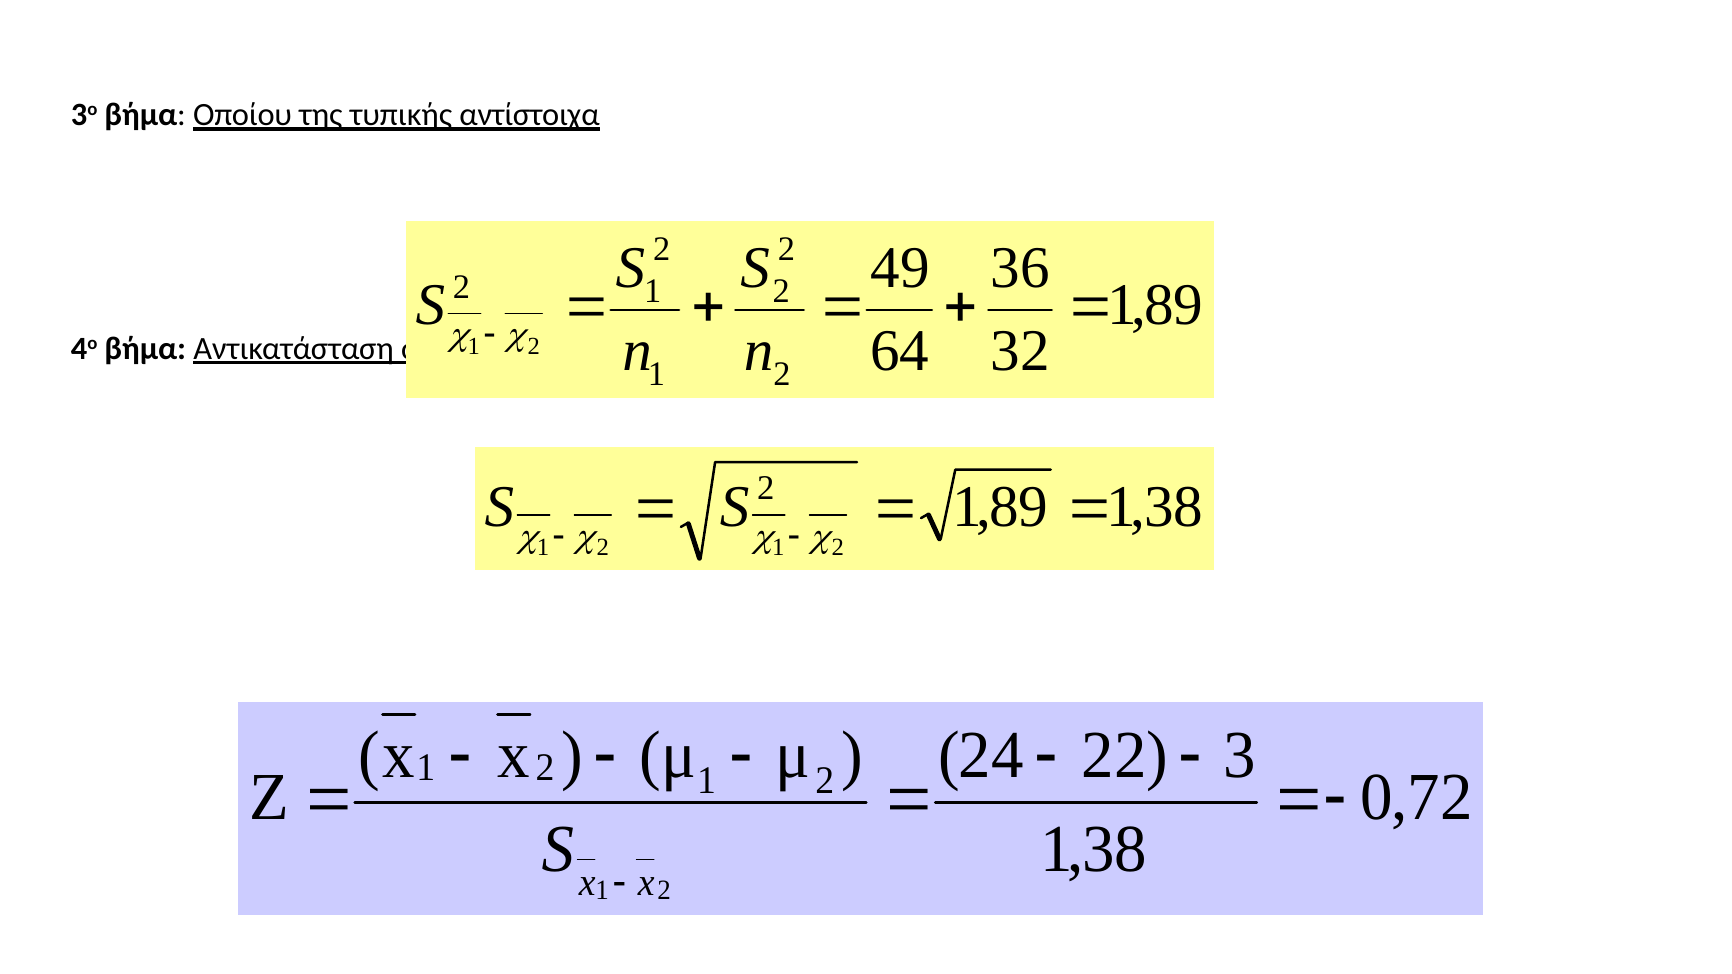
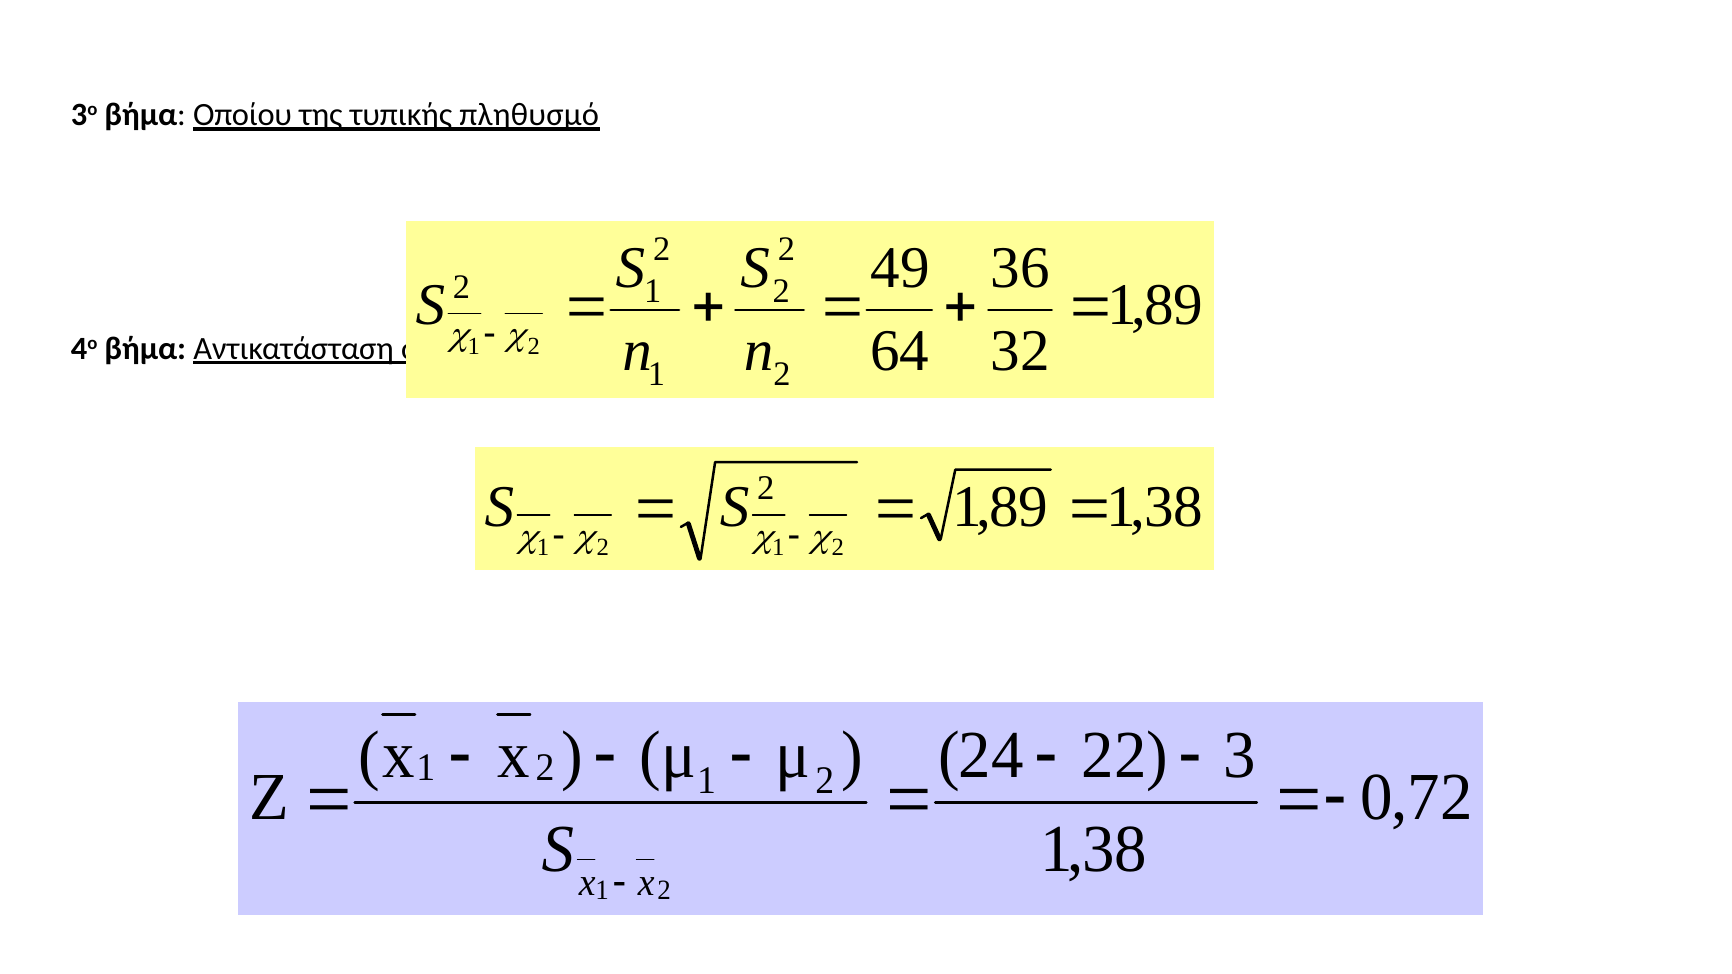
αντίστοιχα: αντίστοιχα -> πληθυσμό (529, 115)
